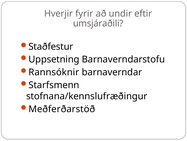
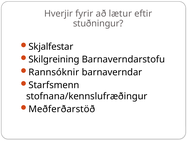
undir: undir -> lætur (120, 14)
umsjáraðili: umsjáraðili -> stuðningur (98, 23)
Staðfestur: Staðfestur -> Skjalfestar (51, 46)
Uppsetning: Uppsetning -> Skilgreining (54, 59)
